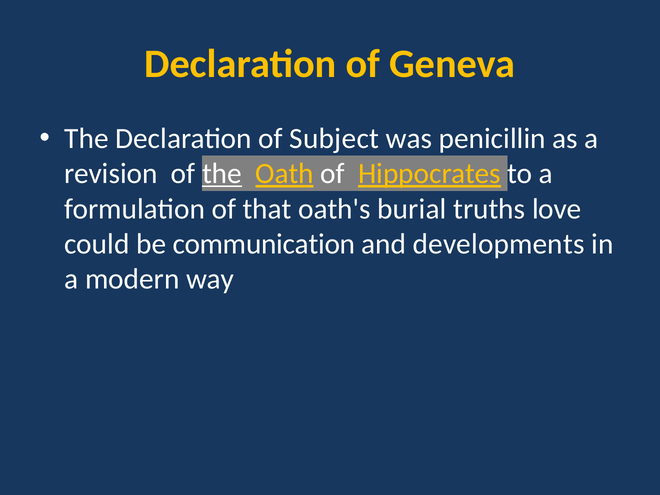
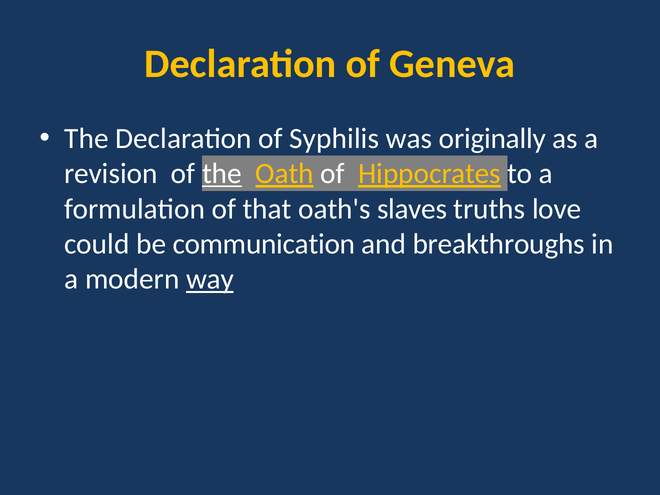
Subject: Subject -> Syphilis (334, 138)
penicillin: penicillin -> originally (492, 138)
burial: burial -> slaves (412, 209)
developments: developments -> breakthroughs (499, 244)
way underline: none -> present (210, 279)
